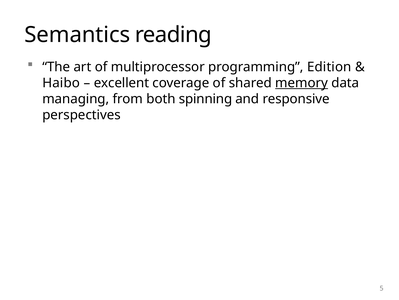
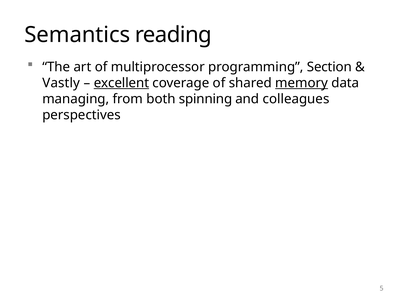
Edition: Edition -> Section (329, 67)
Haibo: Haibo -> Vastly (61, 83)
excellent underline: none -> present (121, 83)
responsive: responsive -> colleagues (296, 99)
